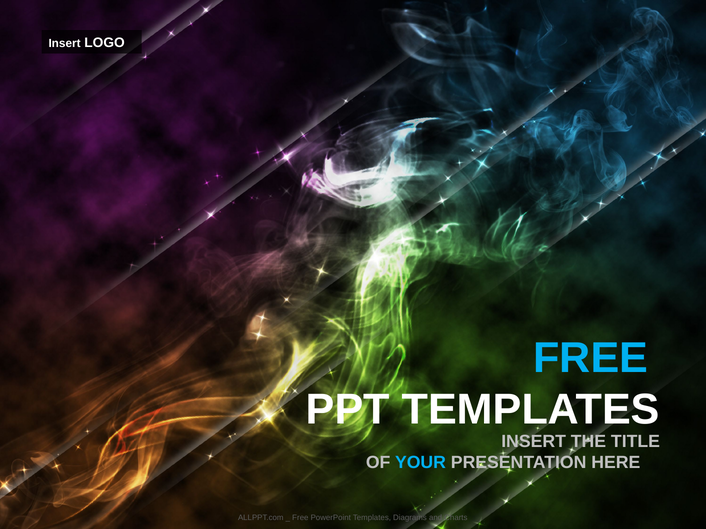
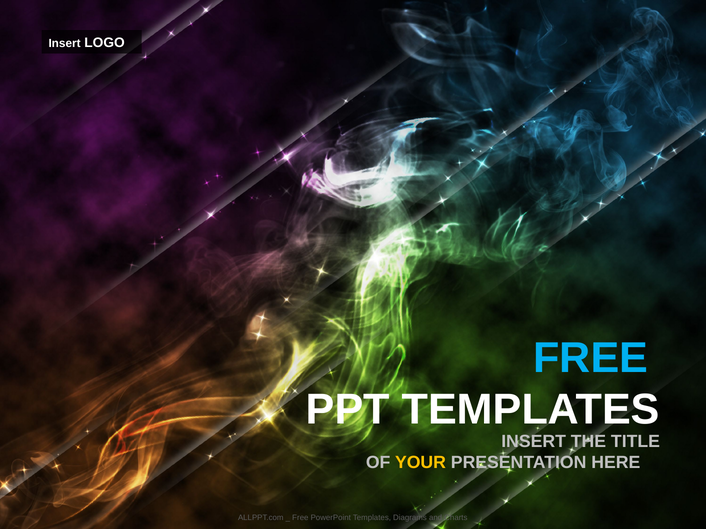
YOUR colour: light blue -> yellow (421, 463)
